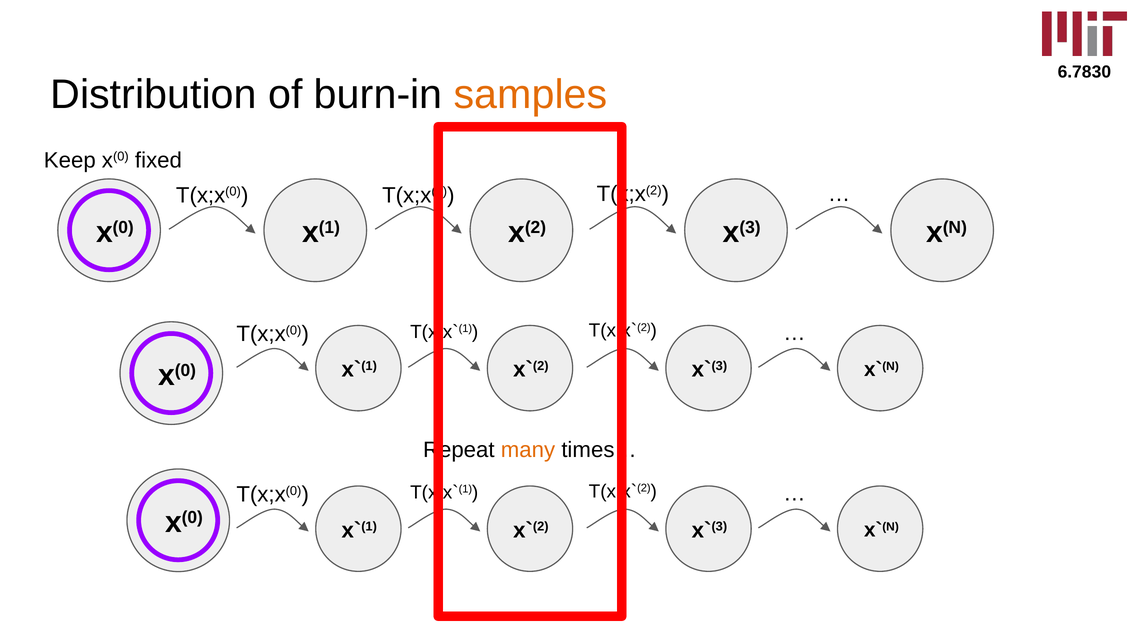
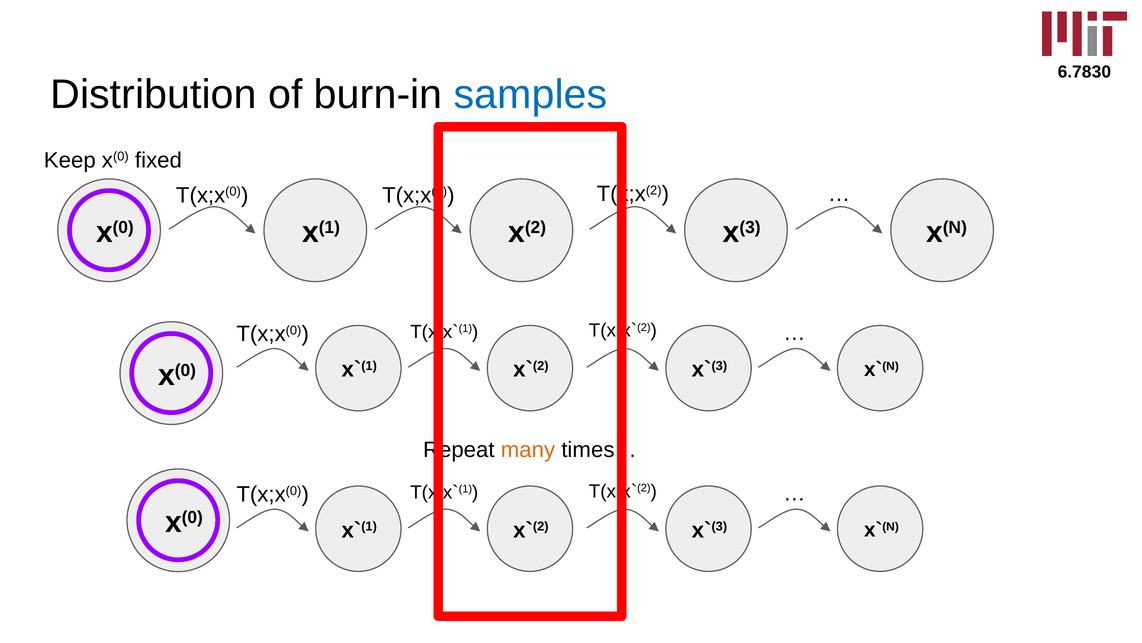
samples colour: orange -> blue (531, 95)
